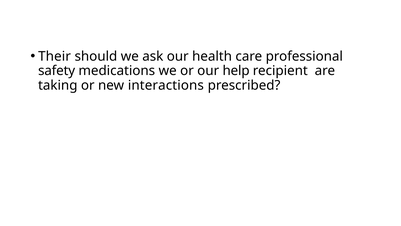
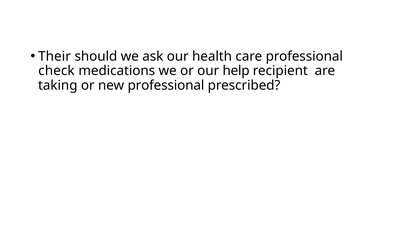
safety: safety -> check (56, 71)
new interactions: interactions -> professional (166, 85)
